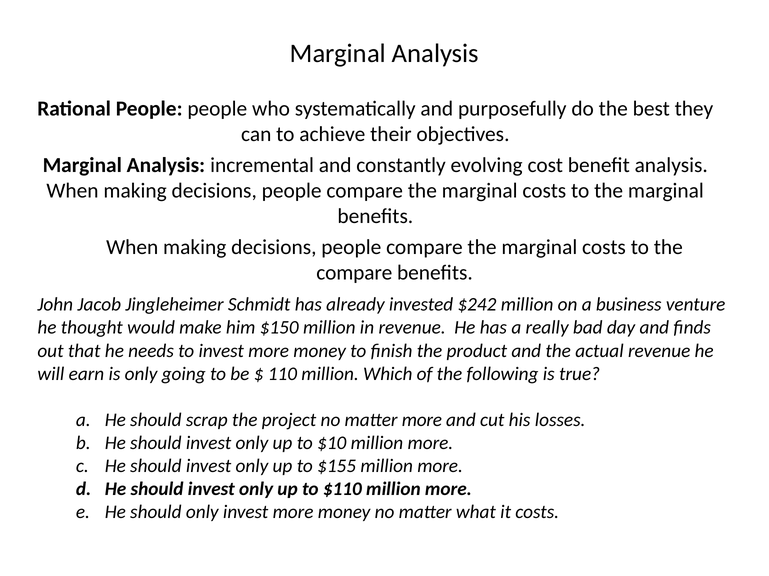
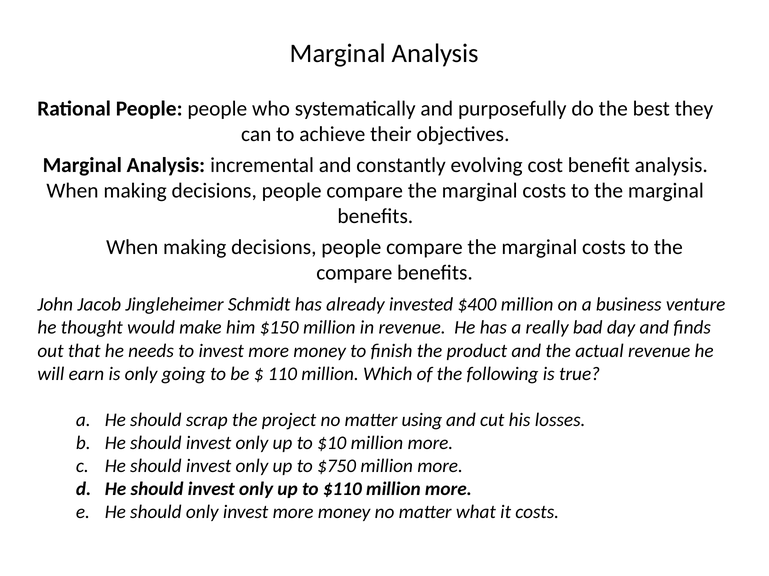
$242: $242 -> $400 (477, 305)
matter more: more -> using (422, 420)
$155: $155 -> $750 (337, 466)
